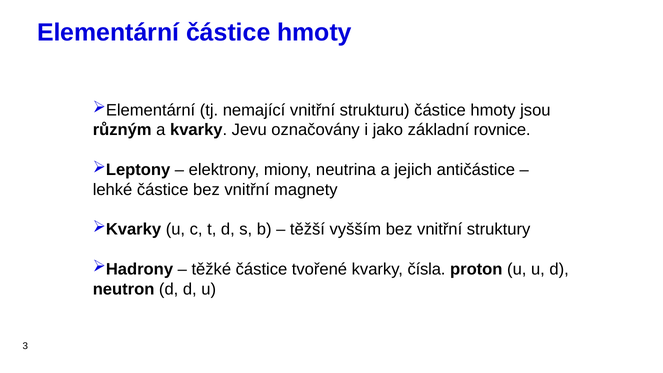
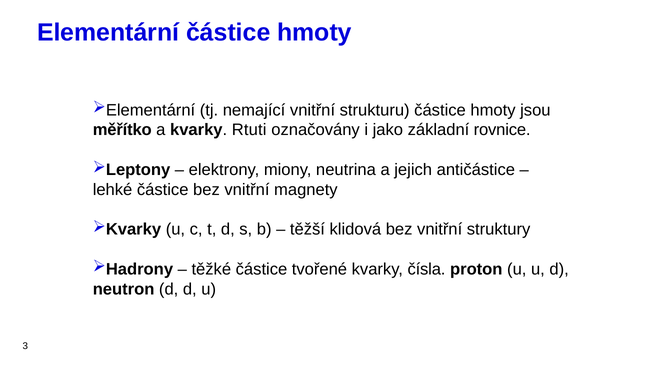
různým: různým -> měřítko (122, 130)
Jevu: Jevu -> Rtuti (249, 130)
vyšším: vyšším -> klidová (355, 229)
